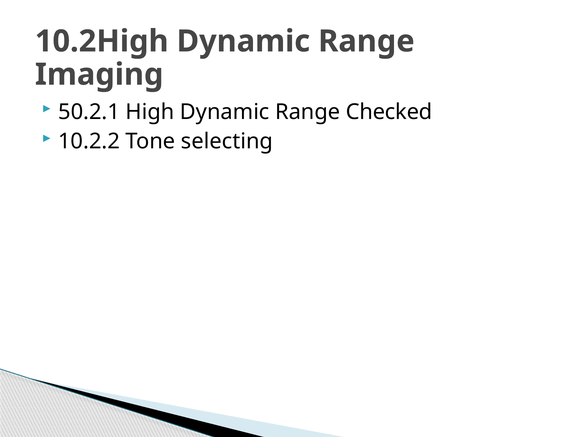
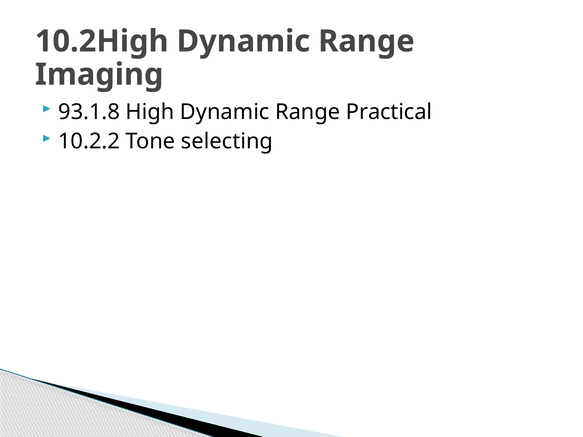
50.2.1: 50.2.1 -> 93.1.8 (89, 112)
Checked: Checked -> Practical (389, 112)
